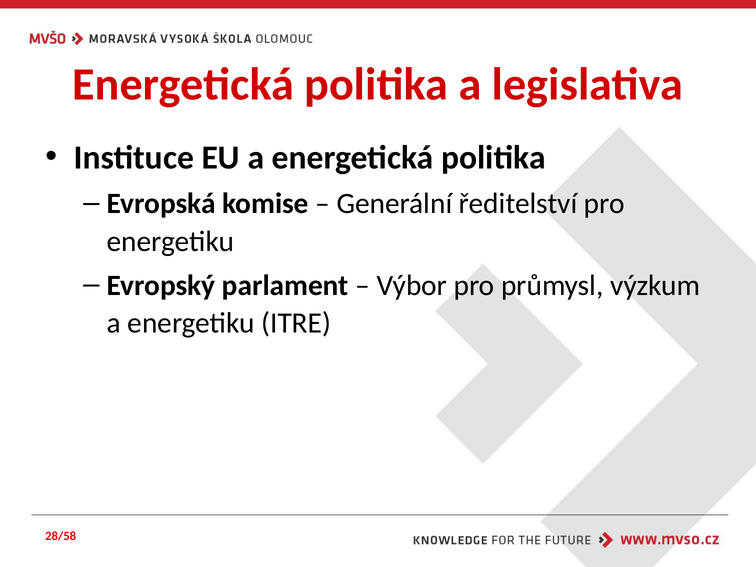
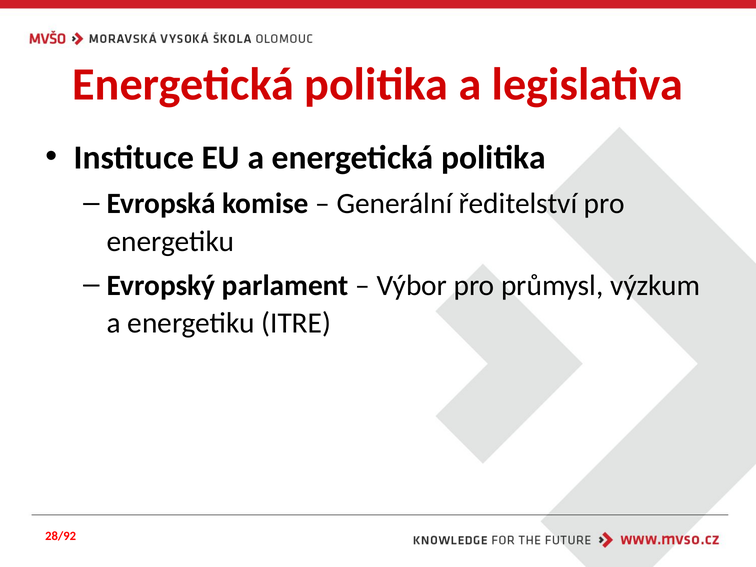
28/58: 28/58 -> 28/92 (61, 536)
